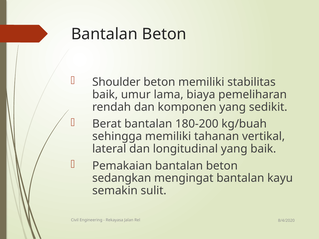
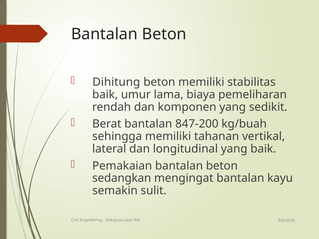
Shoulder: Shoulder -> Dihitung (116, 82)
180-200: 180-200 -> 847-200 (197, 124)
